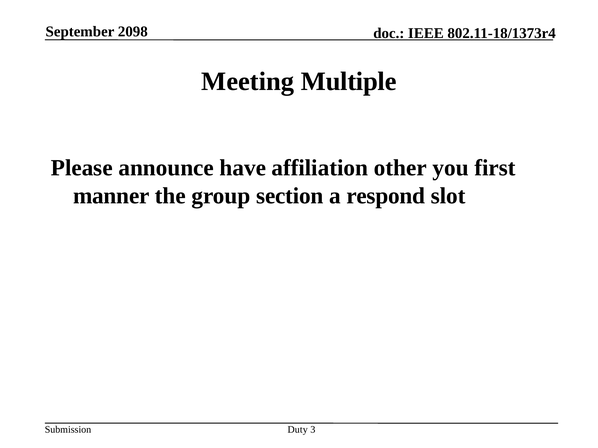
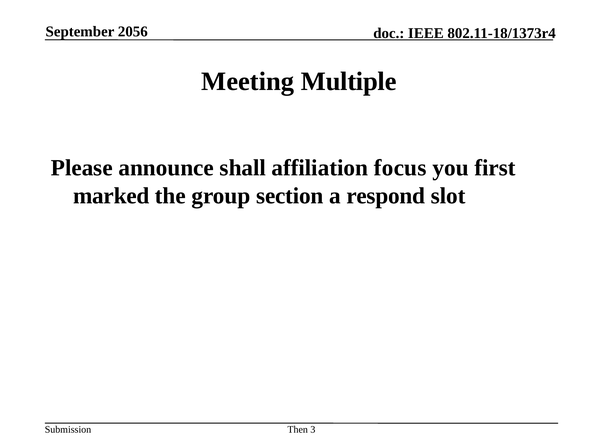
2098: 2098 -> 2056 (133, 32)
have: have -> shall (243, 168)
other: other -> focus (400, 168)
manner: manner -> marked (111, 196)
Duty: Duty -> Then (298, 430)
